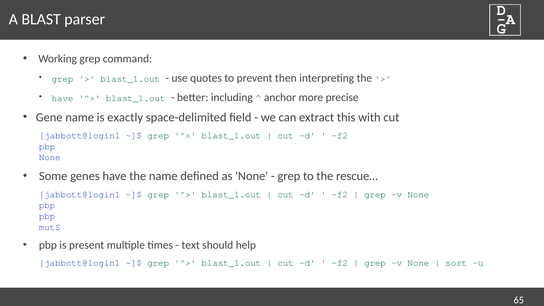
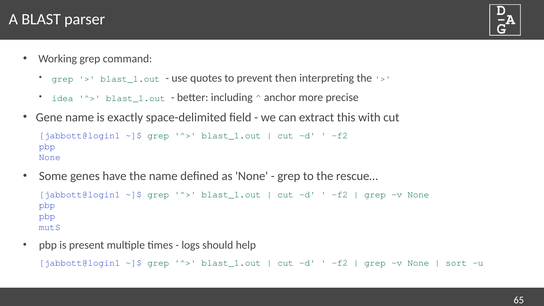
have: have -> idea (63, 98)
text: text -> logs (191, 245)
